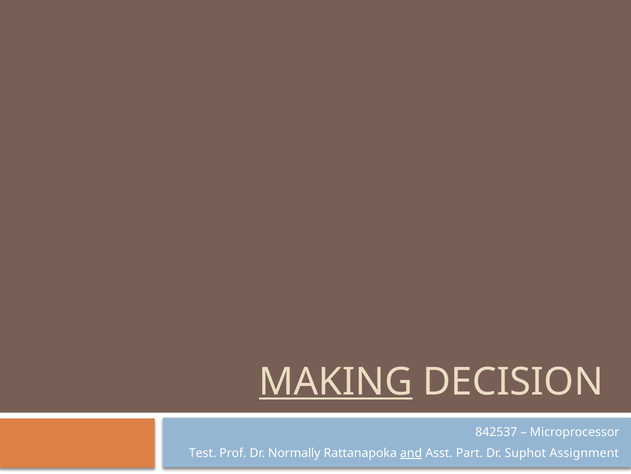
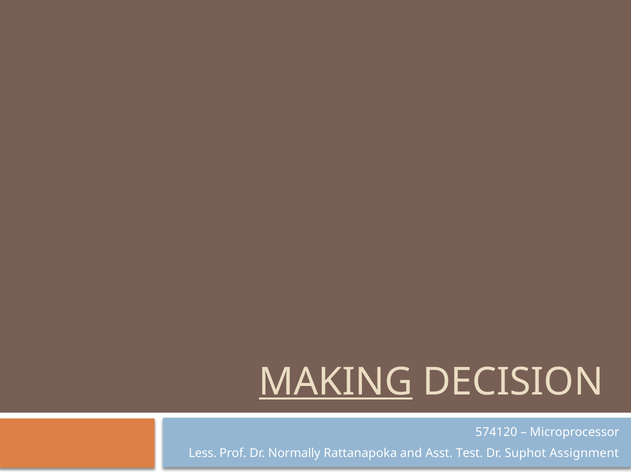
842537: 842537 -> 574120 (496, 432)
Test: Test -> Less (203, 452)
and underline: present -> none (411, 452)
Part: Part -> Test (469, 452)
